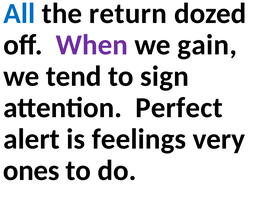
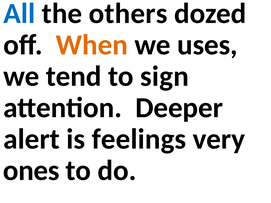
return: return -> others (128, 14)
When colour: purple -> orange (92, 45)
gain: gain -> uses (207, 45)
Perfect: Perfect -> Deeper (179, 108)
